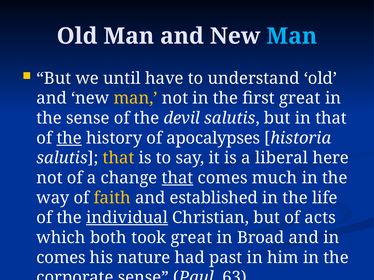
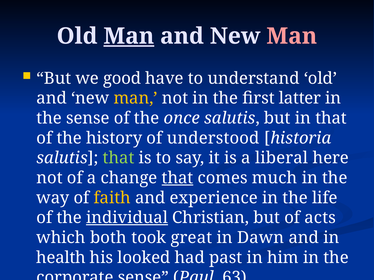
Man underline: none -> present (129, 36)
Man colour: light blue -> pink (292, 36)
until: until -> good (122, 78)
first great: great -> latter (300, 98)
devil: devil -> once (182, 118)
the underline: present -> none (69, 138)
apocalypses: apocalypses -> understood (213, 138)
that colour: yellow -> light green (119, 158)
established: established -> experience (214, 198)
Broad: Broad -> Dawn (261, 238)
comes: comes -> health (61, 258)
nature: nature -> looked (144, 258)
